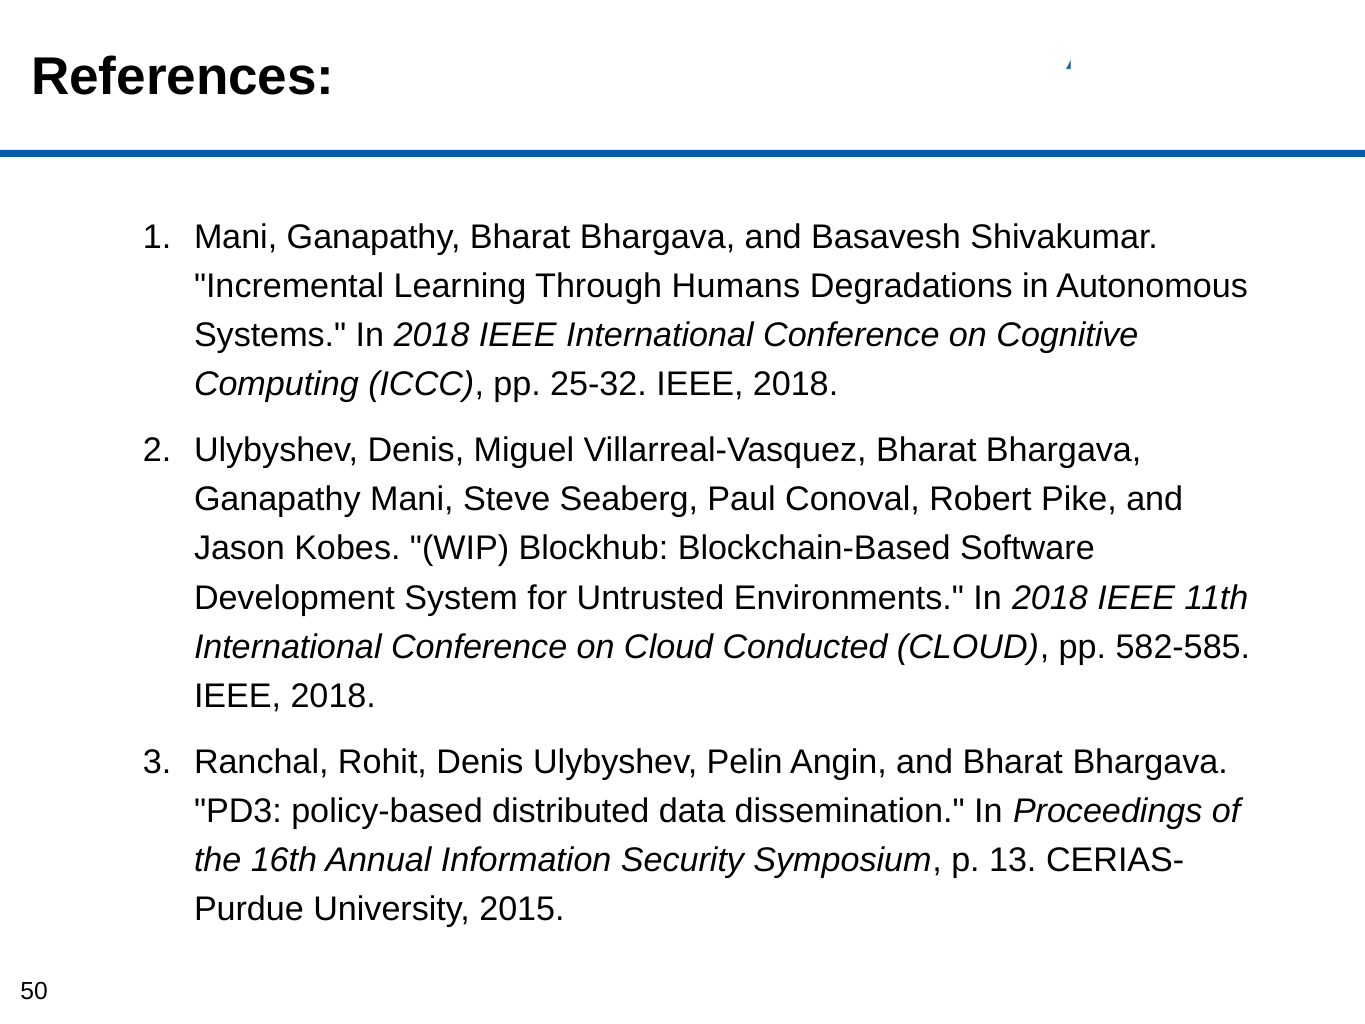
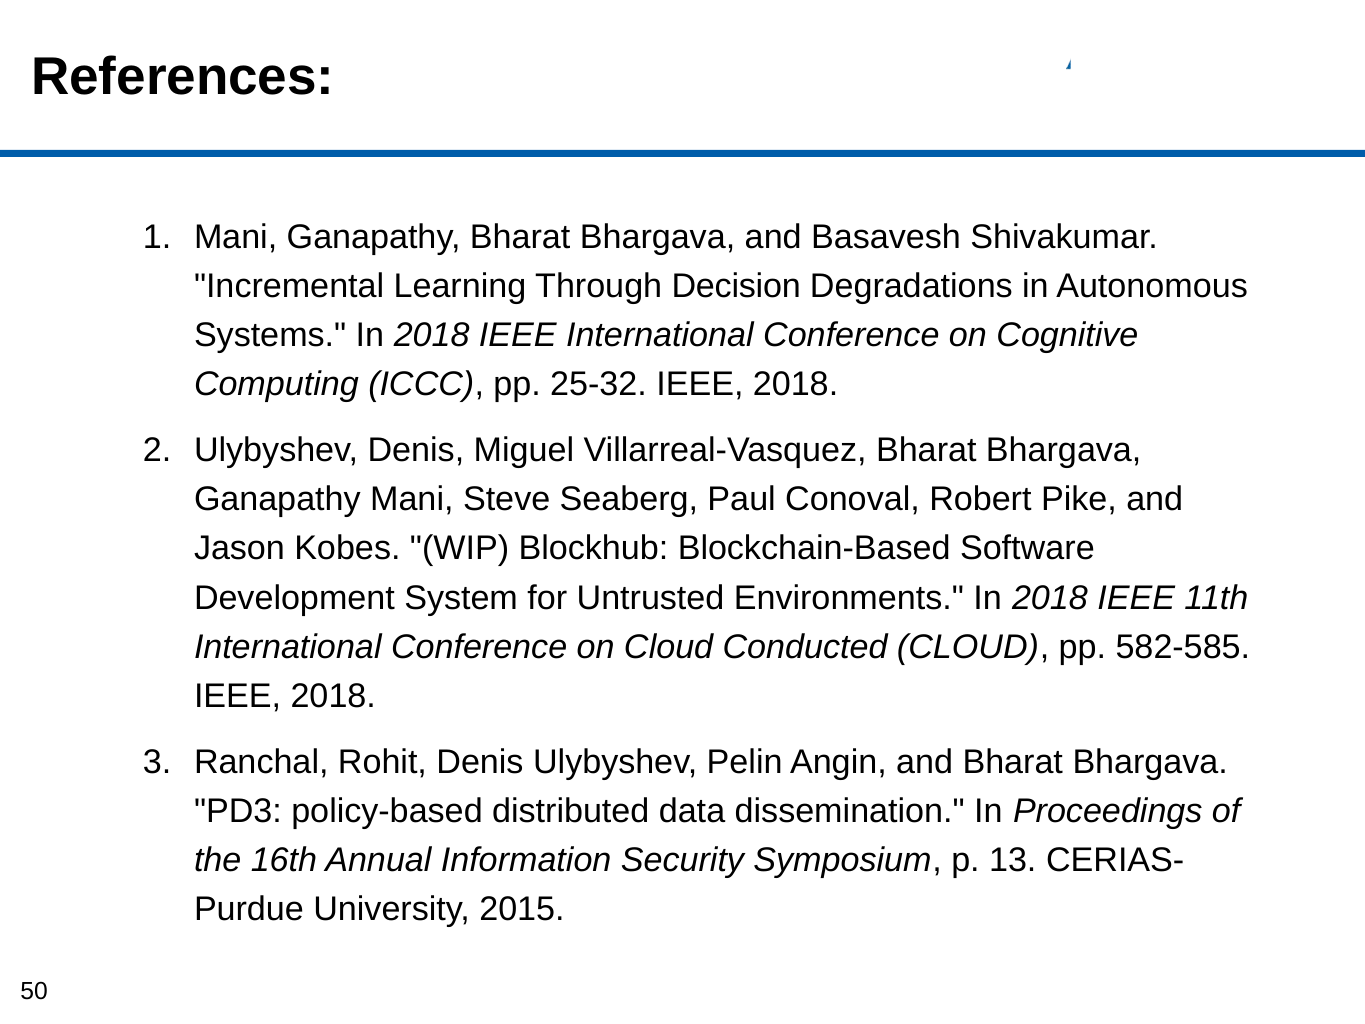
Humans: Humans -> Decision (736, 286)
